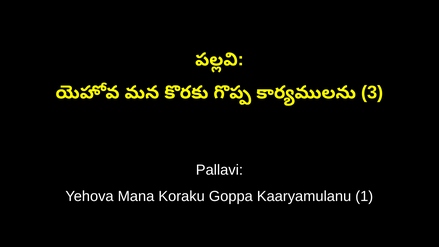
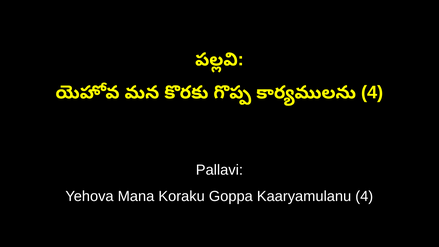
3: 3 -> 4 (372, 92)
Kaaryamulanu 1: 1 -> 4 (364, 196)
